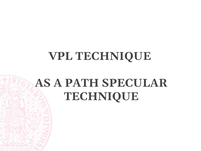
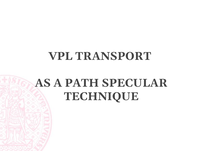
VPL TECHNIQUE: TECHNIQUE -> TRANSPORT (113, 56)
